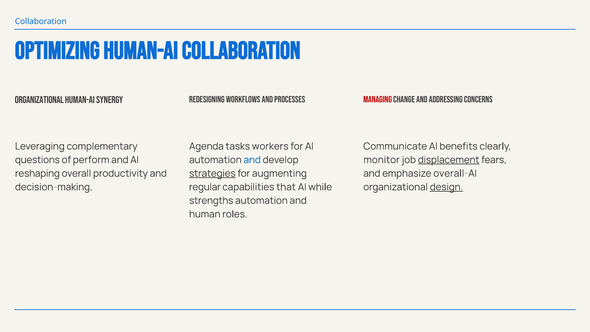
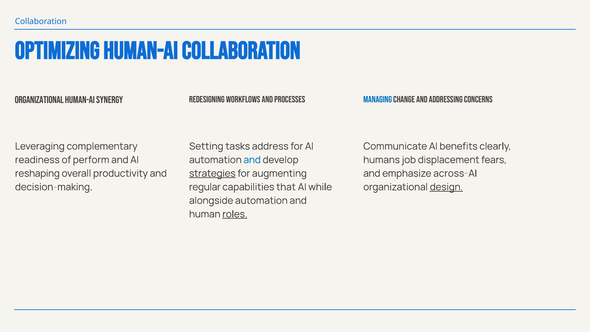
Managing colour: red -> blue (378, 99)
Agenda: Agenda -> Setting (206, 146)
workers: workers -> address (270, 146)
questions: questions -> readiness (37, 160)
monitor: monitor -> humans (382, 160)
displacement underline: present -> none (449, 160)
overall-AI: overall-AI -> across-AI (455, 173)
strengths: strengths -> alongside (211, 201)
roles underline: none -> present (235, 214)
